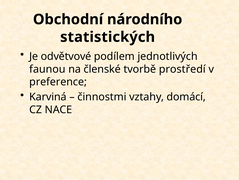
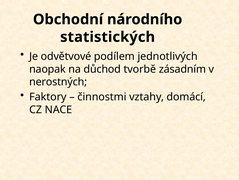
faunou: faunou -> naopak (47, 69)
členské: členské -> důchod (102, 69)
prostředí: prostředí -> zásadním (182, 69)
preference: preference -> nerostných (58, 82)
Karviná: Karviná -> Faktory (48, 96)
